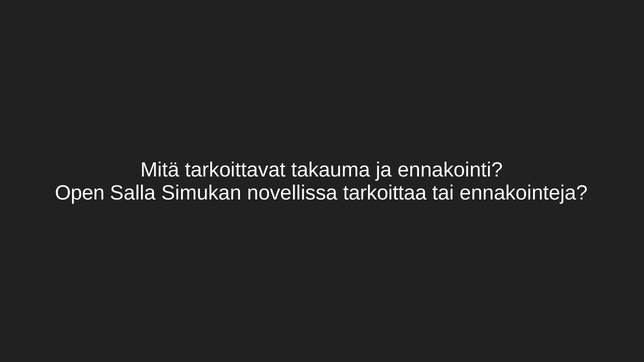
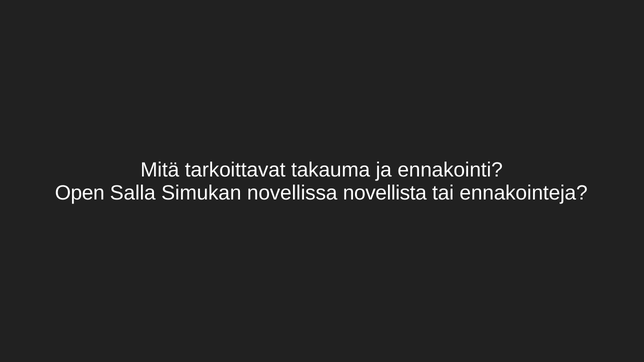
tarkoittaa: tarkoittaa -> novellista (385, 193)
